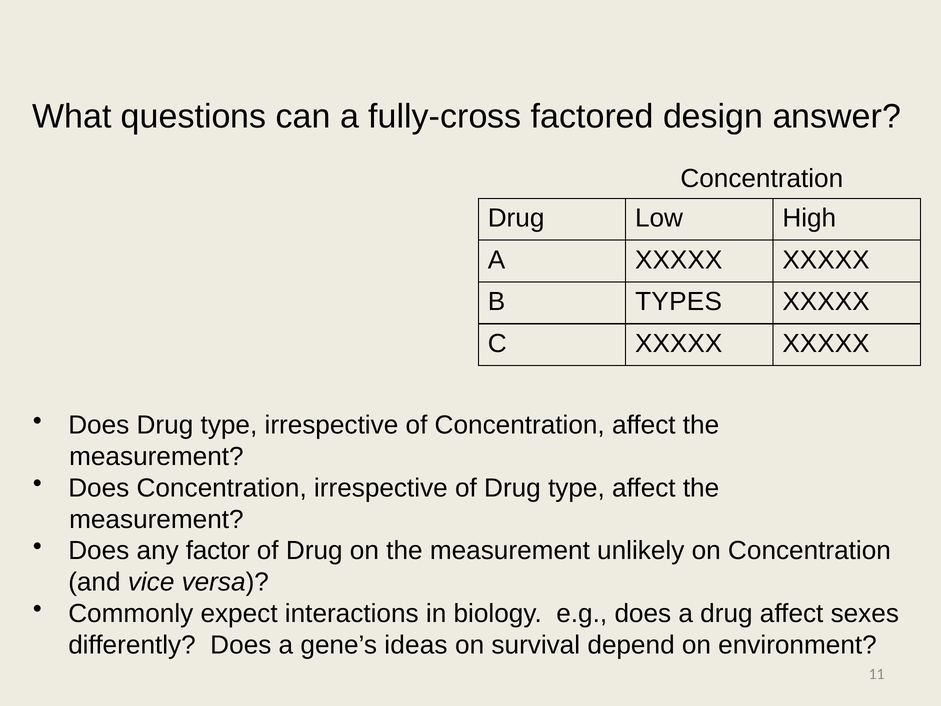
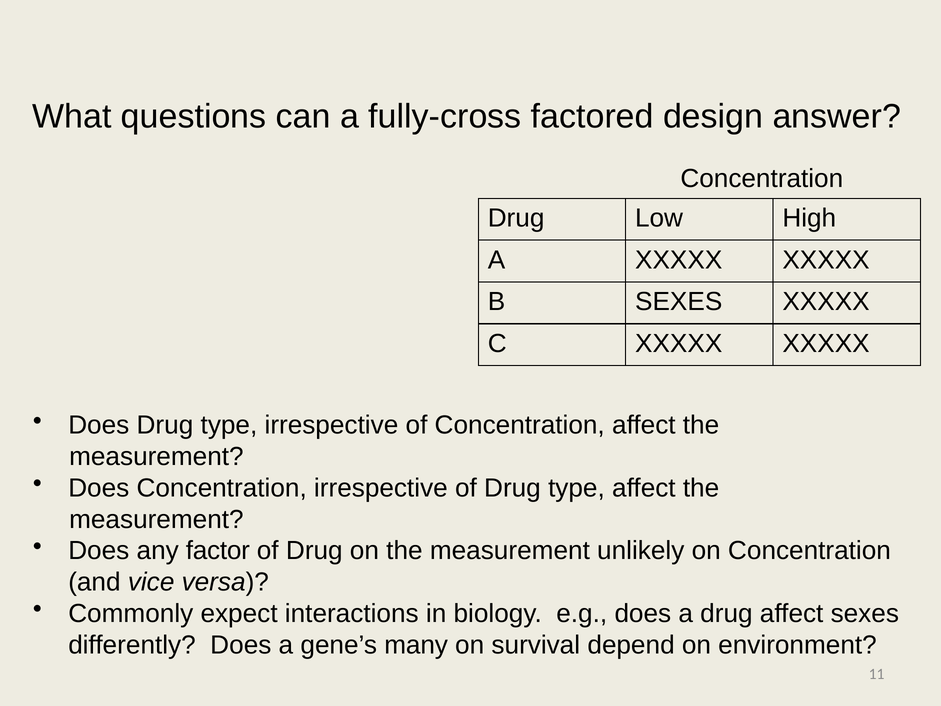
B TYPES: TYPES -> SEXES (679, 302)
ideas: ideas -> many (416, 645)
